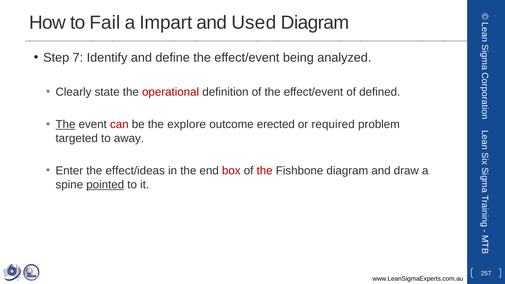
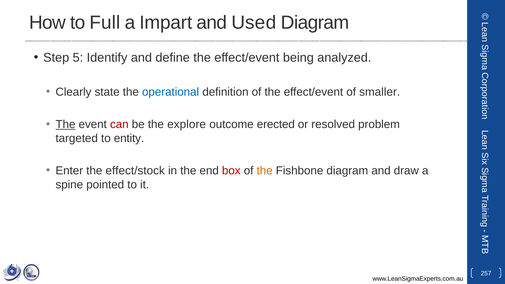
Fail: Fail -> Full (105, 22)
7: 7 -> 5 (78, 58)
operational colour: red -> blue (171, 92)
defined: defined -> smaller (380, 92)
required: required -> resolved (333, 125)
away: away -> entity (129, 138)
effect/ideas: effect/ideas -> effect/stock (135, 171)
the colour: red -> orange (265, 171)
pointed underline: present -> none (105, 185)
